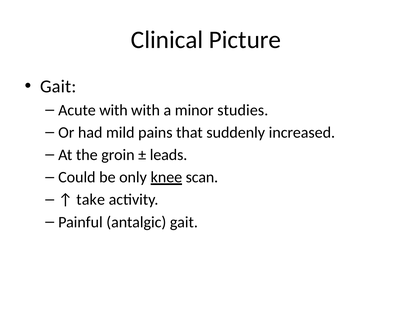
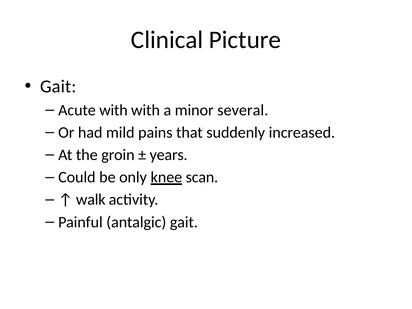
studies: studies -> several (243, 110)
leads: leads -> years (169, 155)
take: take -> walk (91, 200)
